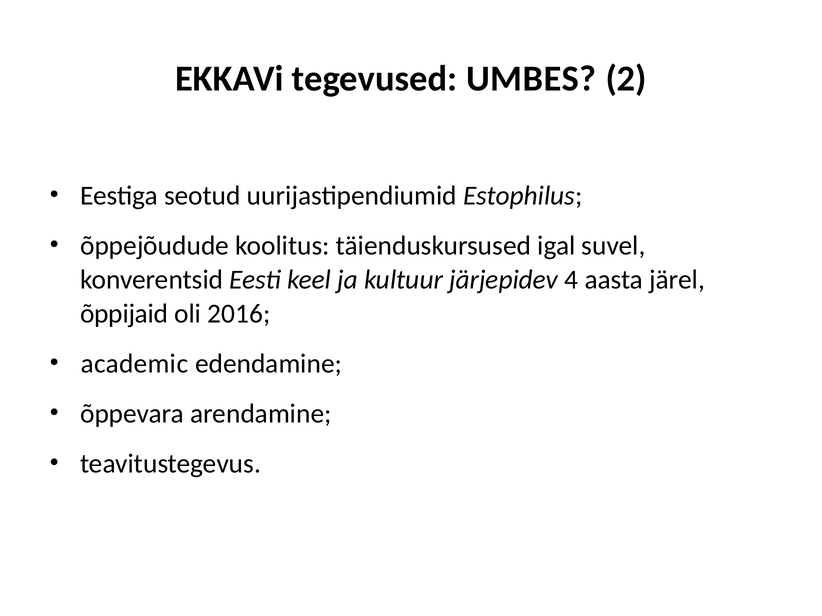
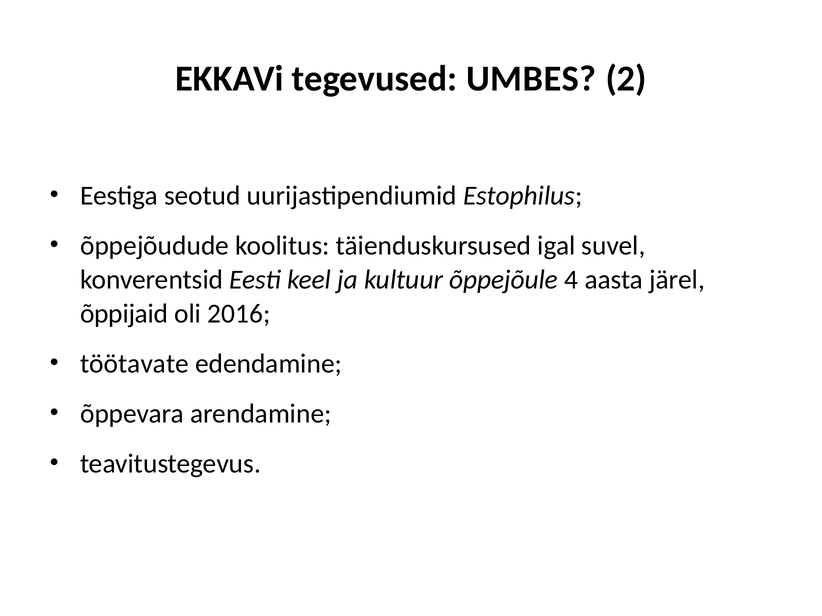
järjepidev: järjepidev -> õppejõule (504, 280)
academic: academic -> töötavate (134, 364)
